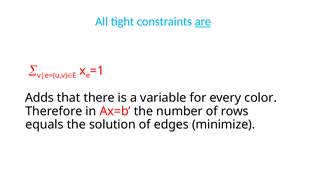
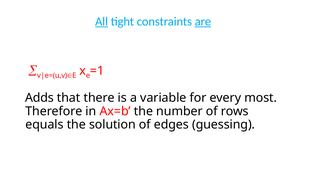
All underline: none -> present (102, 21)
color: color -> most (261, 98)
minimize: minimize -> guessing (224, 124)
